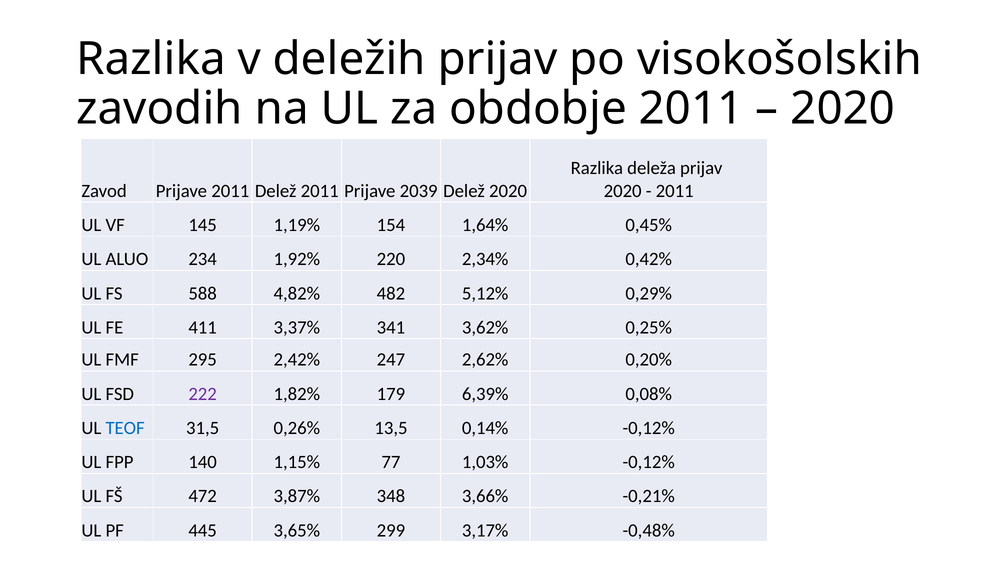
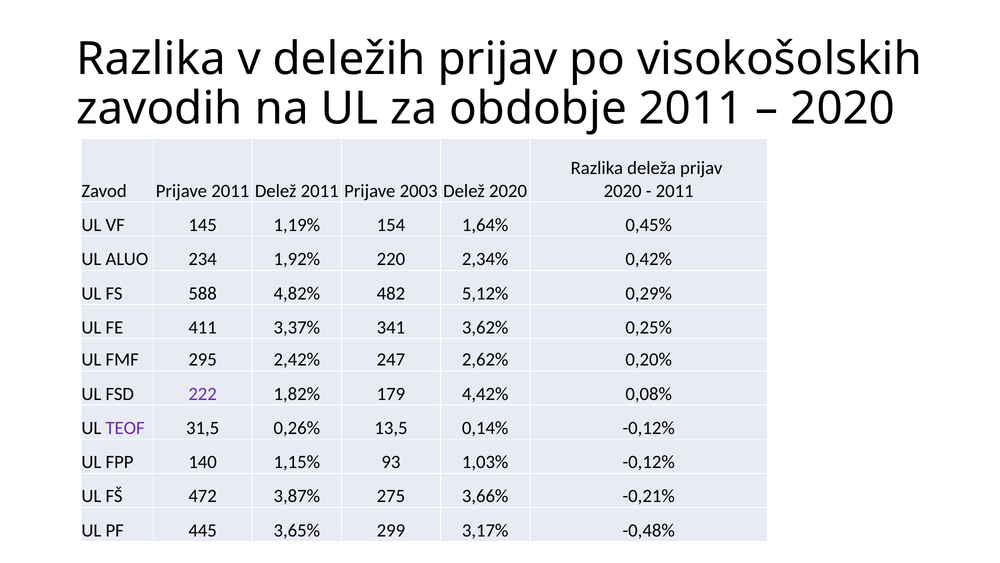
2039: 2039 -> 2003 (419, 191)
6,39%: 6,39% -> 4,42% (485, 394)
TEOF colour: blue -> purple (125, 428)
77: 77 -> 93 (391, 462)
348: 348 -> 275 (391, 496)
